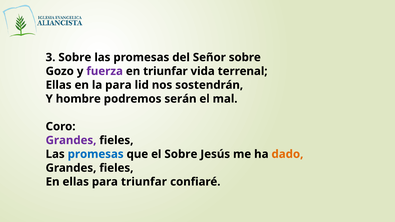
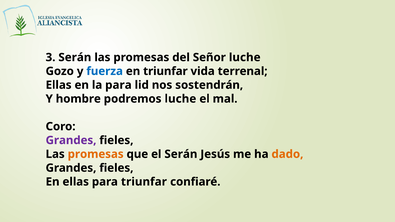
3 Sobre: Sobre -> Serán (75, 57)
Señor sobre: sobre -> luche (245, 57)
fuerza colour: purple -> blue (105, 71)
podremos serán: serán -> luche (180, 99)
promesas colour: blue -> orange (96, 154)
el Sobre: Sobre -> Serán (181, 154)
